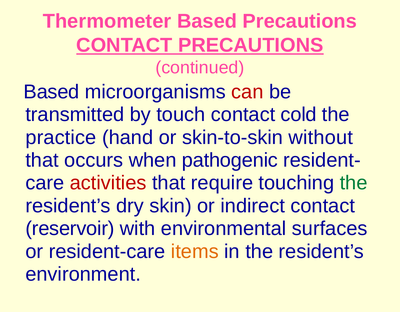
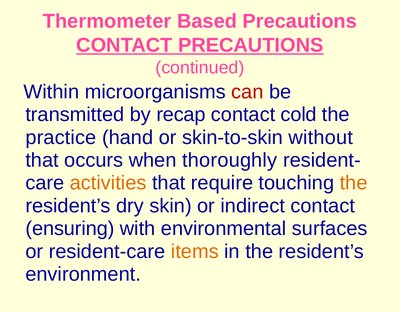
Based: Based -> Within (51, 92)
touch: touch -> recap (181, 115)
pathogenic: pathogenic -> thoroughly (230, 160)
activities colour: red -> orange (108, 183)
the colour: green -> orange (354, 183)
reservoir: reservoir -> ensuring (70, 229)
